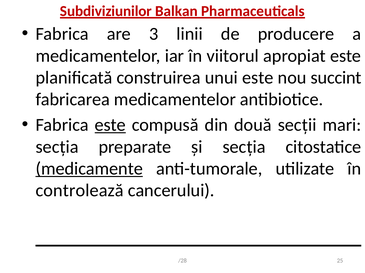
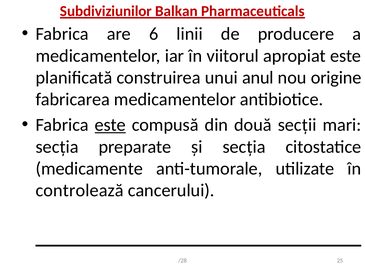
3: 3 -> 6 (154, 34)
unui este: este -> anul (258, 78)
succint: succint -> origine (336, 78)
medicamente underline: present -> none (89, 169)
